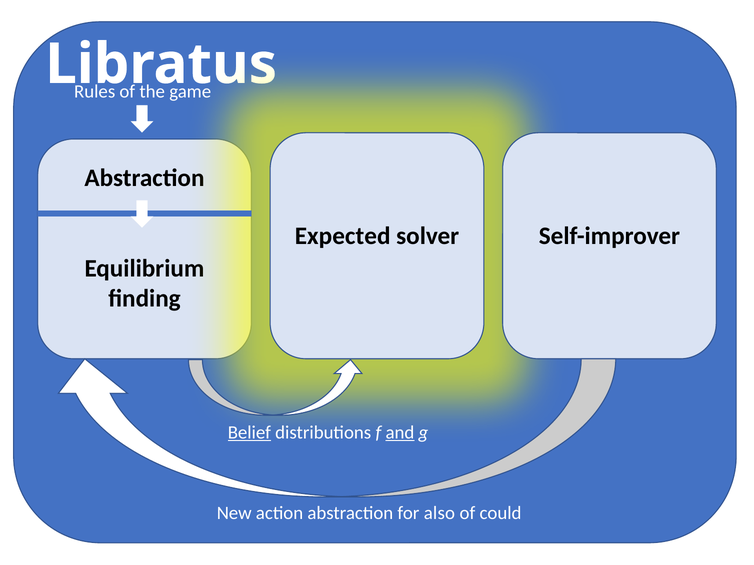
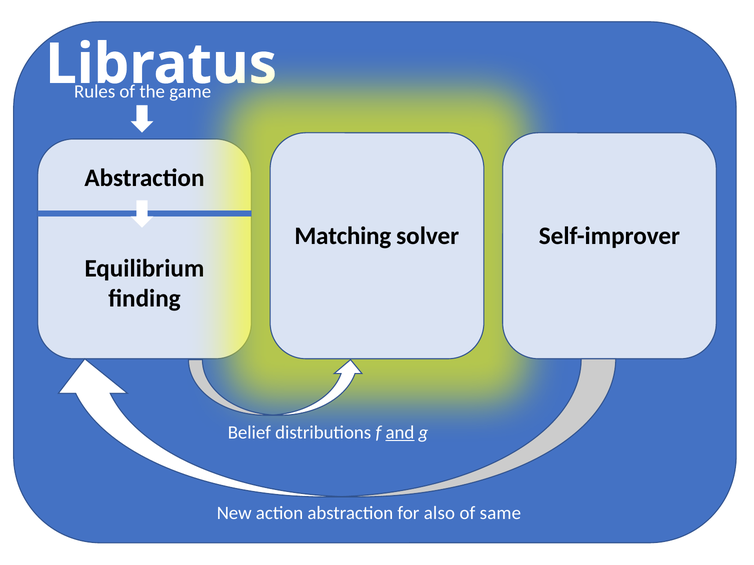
Expected: Expected -> Matching (343, 236)
Belief underline: present -> none (249, 433)
could: could -> same (500, 514)
